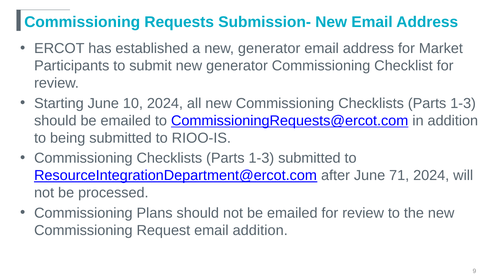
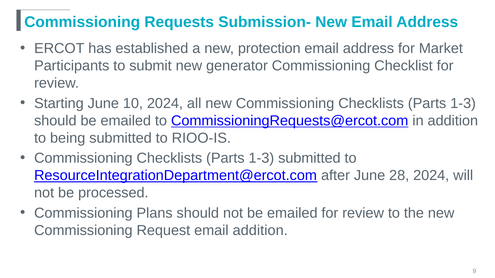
a new generator: generator -> protection (269, 49)
71: 71 -> 28 (399, 176)
